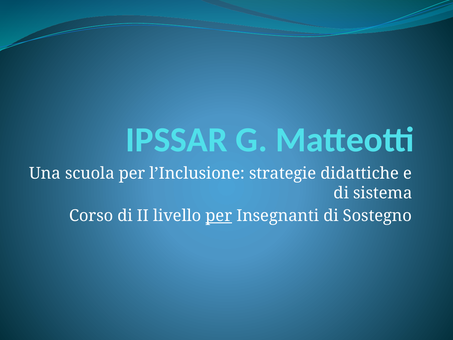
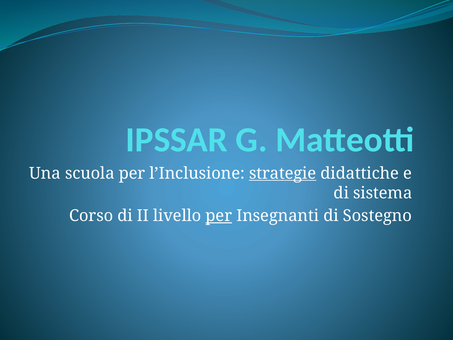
strategie underline: none -> present (283, 173)
